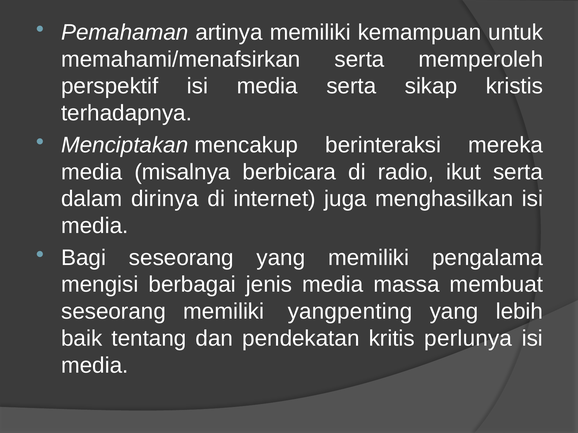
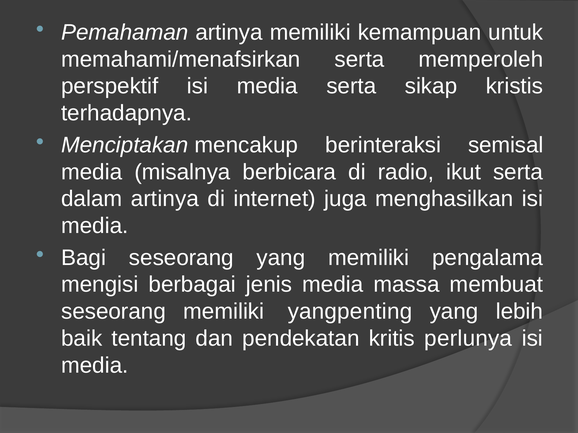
mereka: mereka -> semisal (506, 145)
dalam dirinya: dirinya -> artinya (165, 199)
